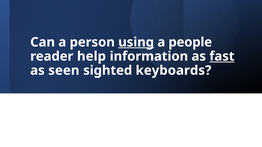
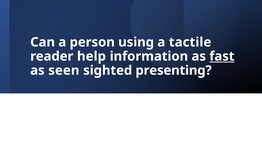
using underline: present -> none (136, 42)
people: people -> tactile (190, 42)
keyboards: keyboards -> presenting (174, 71)
